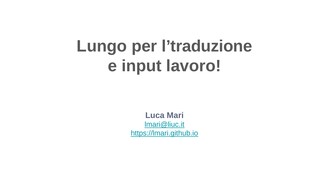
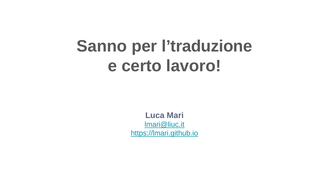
Lungo: Lungo -> Sanno (102, 46)
input: input -> certo (142, 66)
